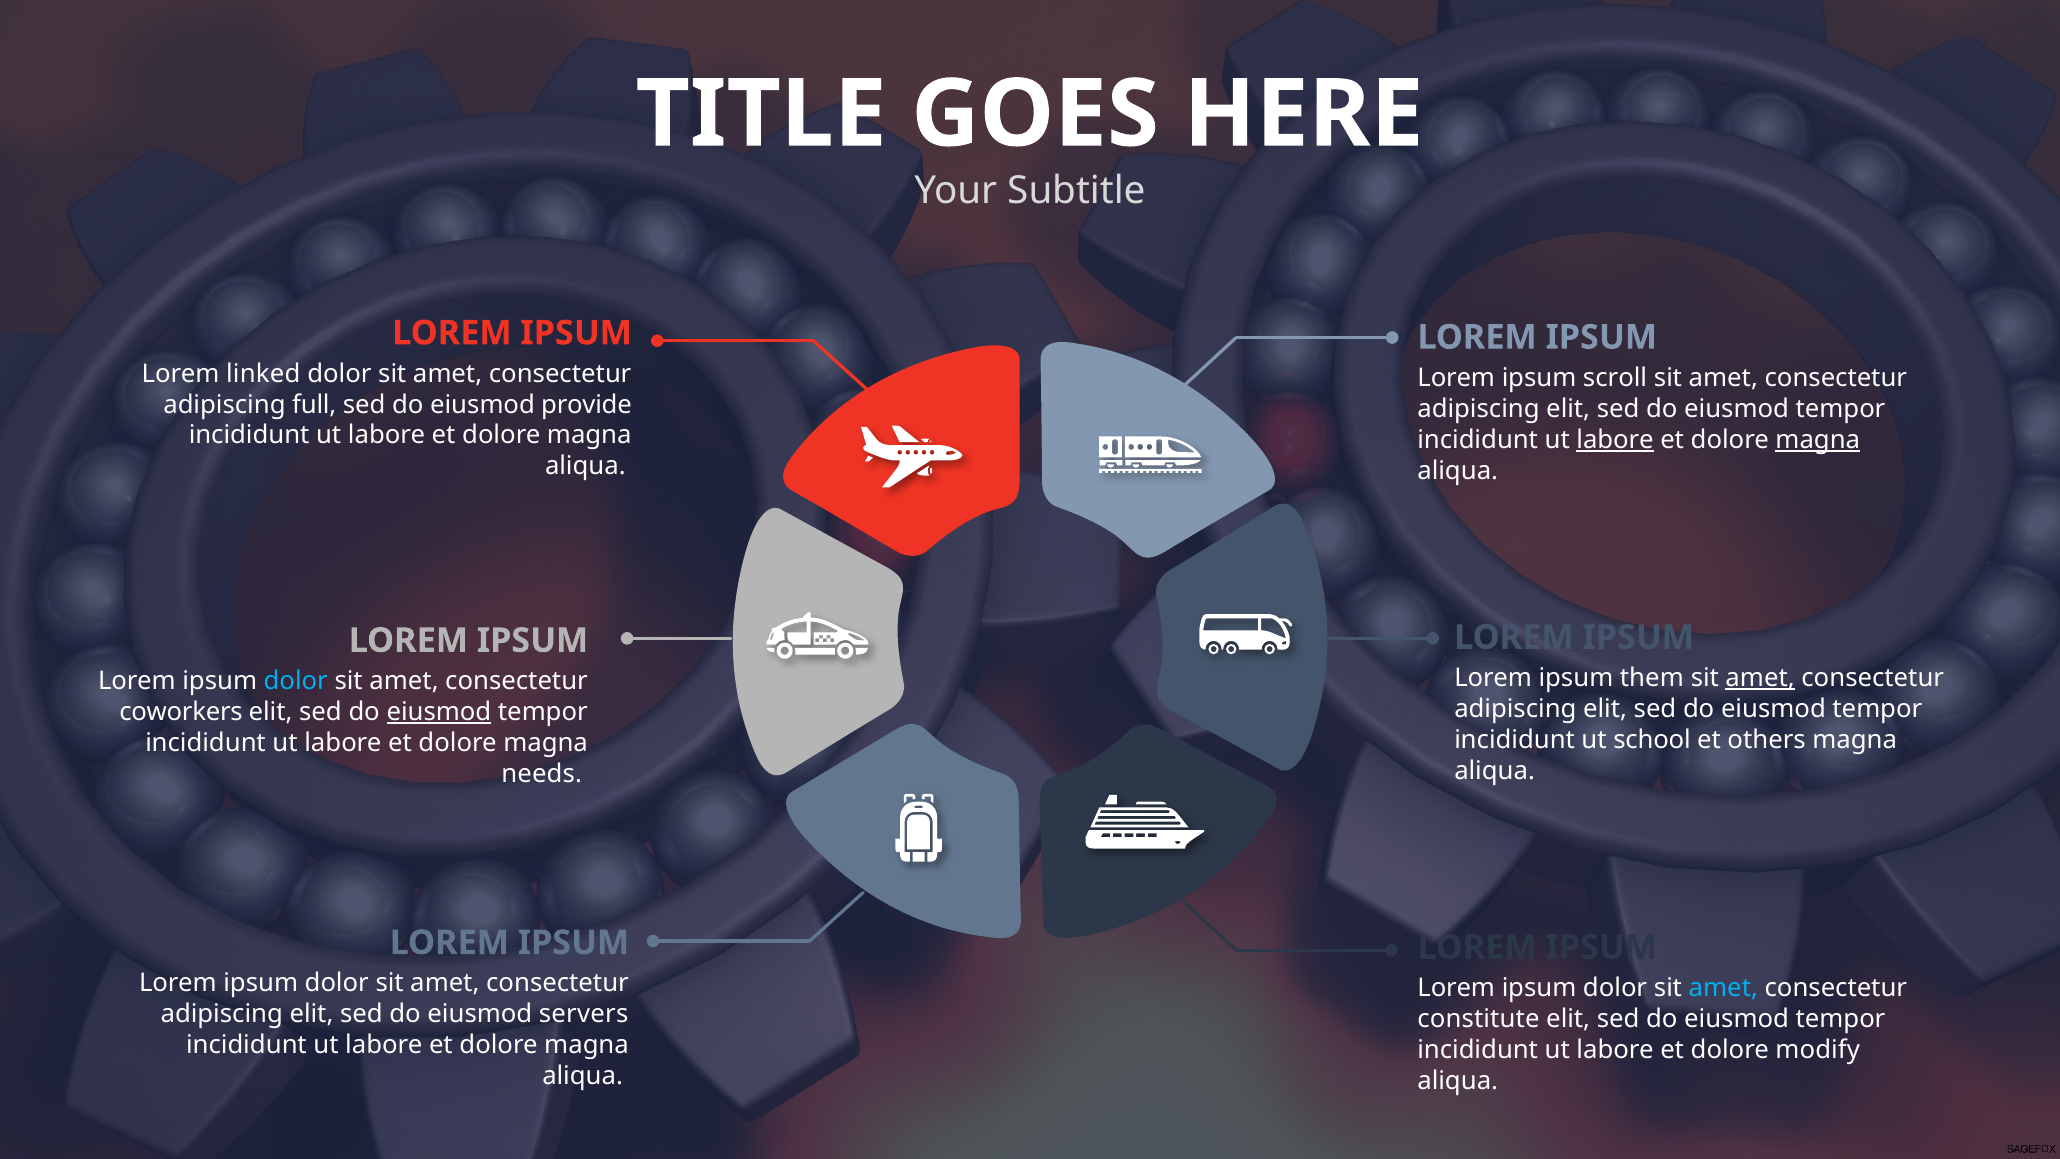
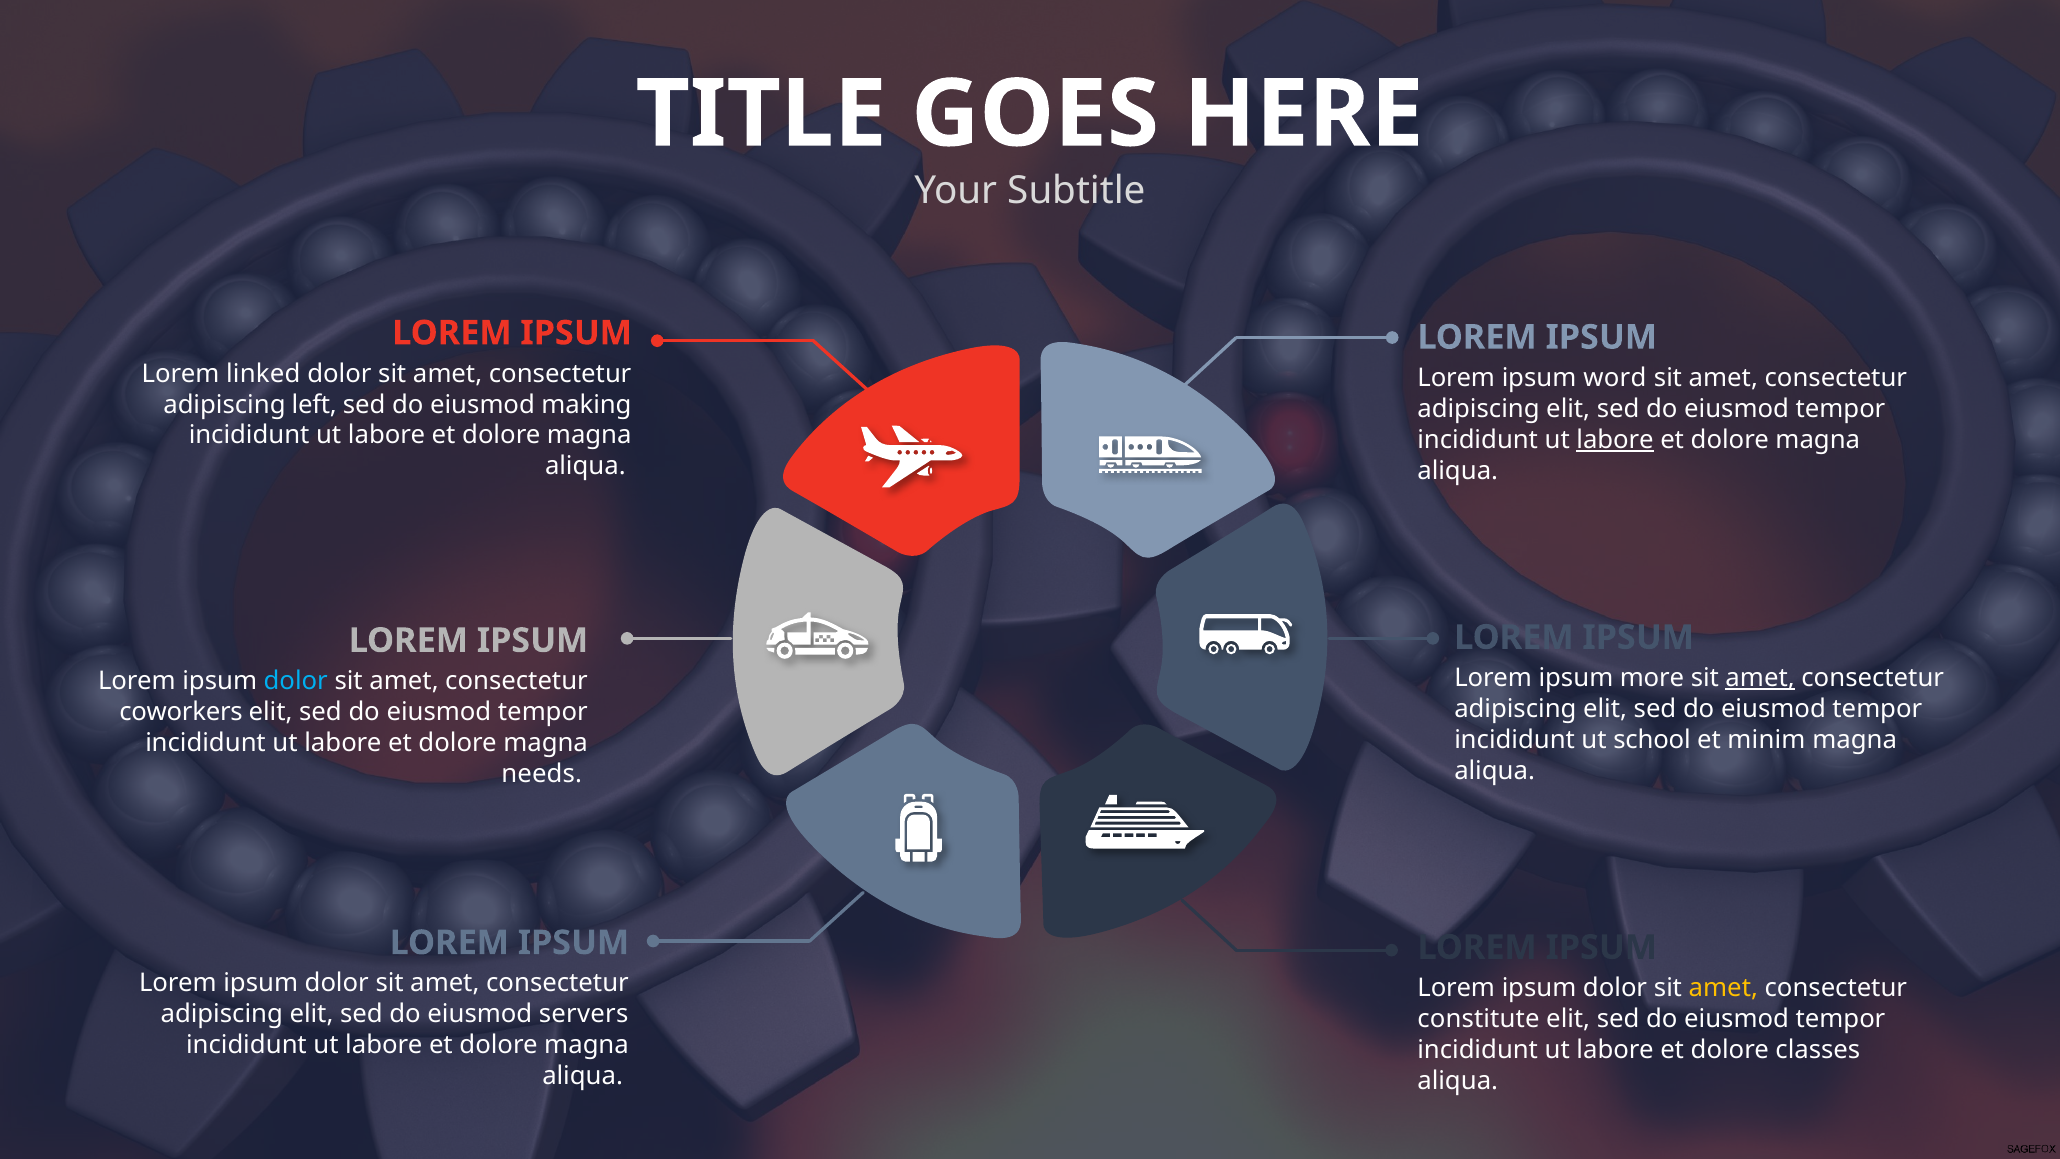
scroll: scroll -> word (1615, 378)
full: full -> left (314, 404)
provide: provide -> making (586, 404)
magna underline: present -> none (1818, 440)
them: them -> more (1652, 678)
eiusmod underline: present -> none (439, 712)
others: others -> minim (1767, 740)
amet colour: light blue -> yellow (1723, 988)
modify: modify -> classes (1818, 1050)
